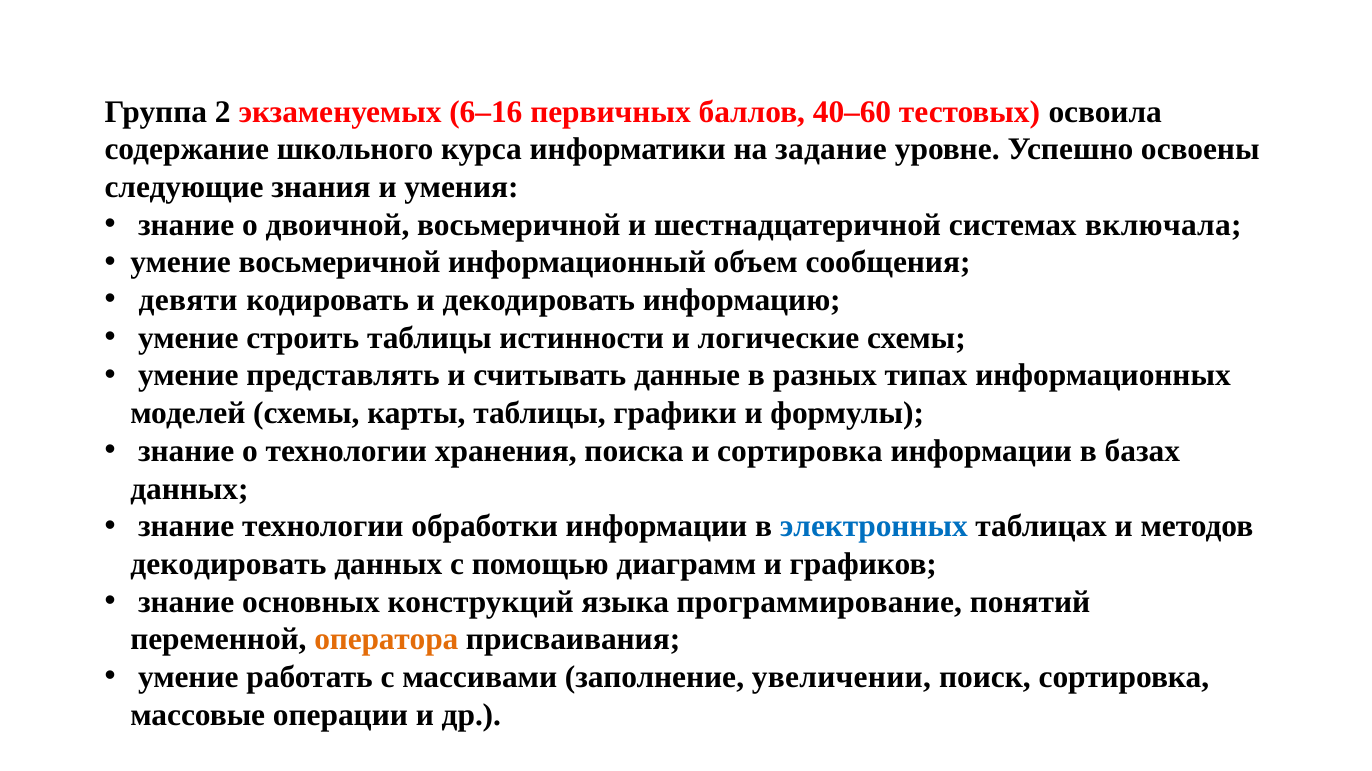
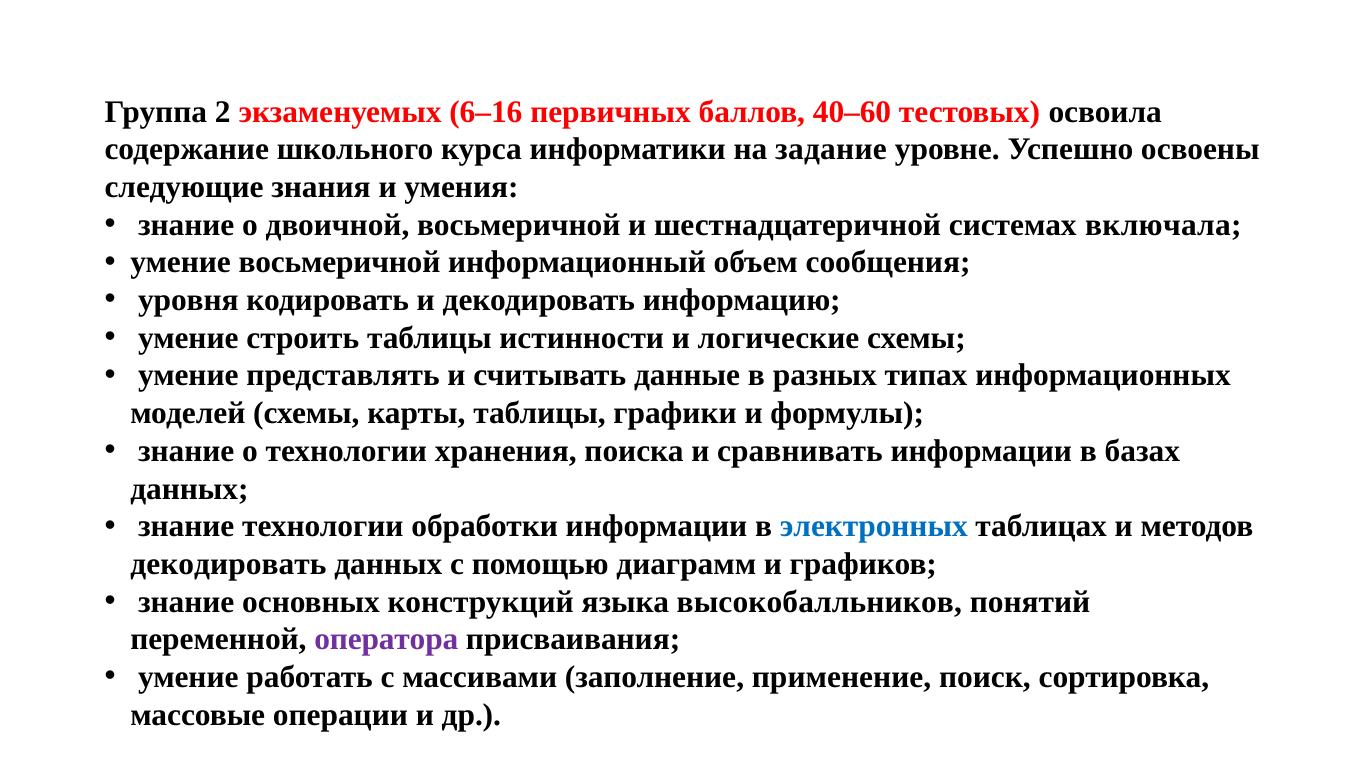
девяти: девяти -> уровня (188, 301)
и сортировка: сортировка -> сравнивать (800, 451)
программирование: программирование -> высокобалльников (819, 602)
оператора colour: orange -> purple (386, 640)
увеличении: увеличении -> применение (842, 678)
